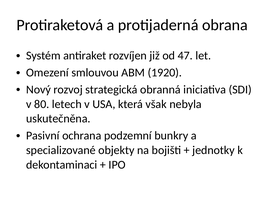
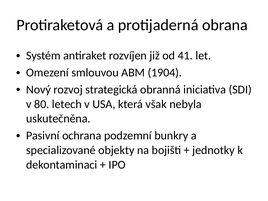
47: 47 -> 41 (185, 56)
1920: 1920 -> 1904 (165, 73)
